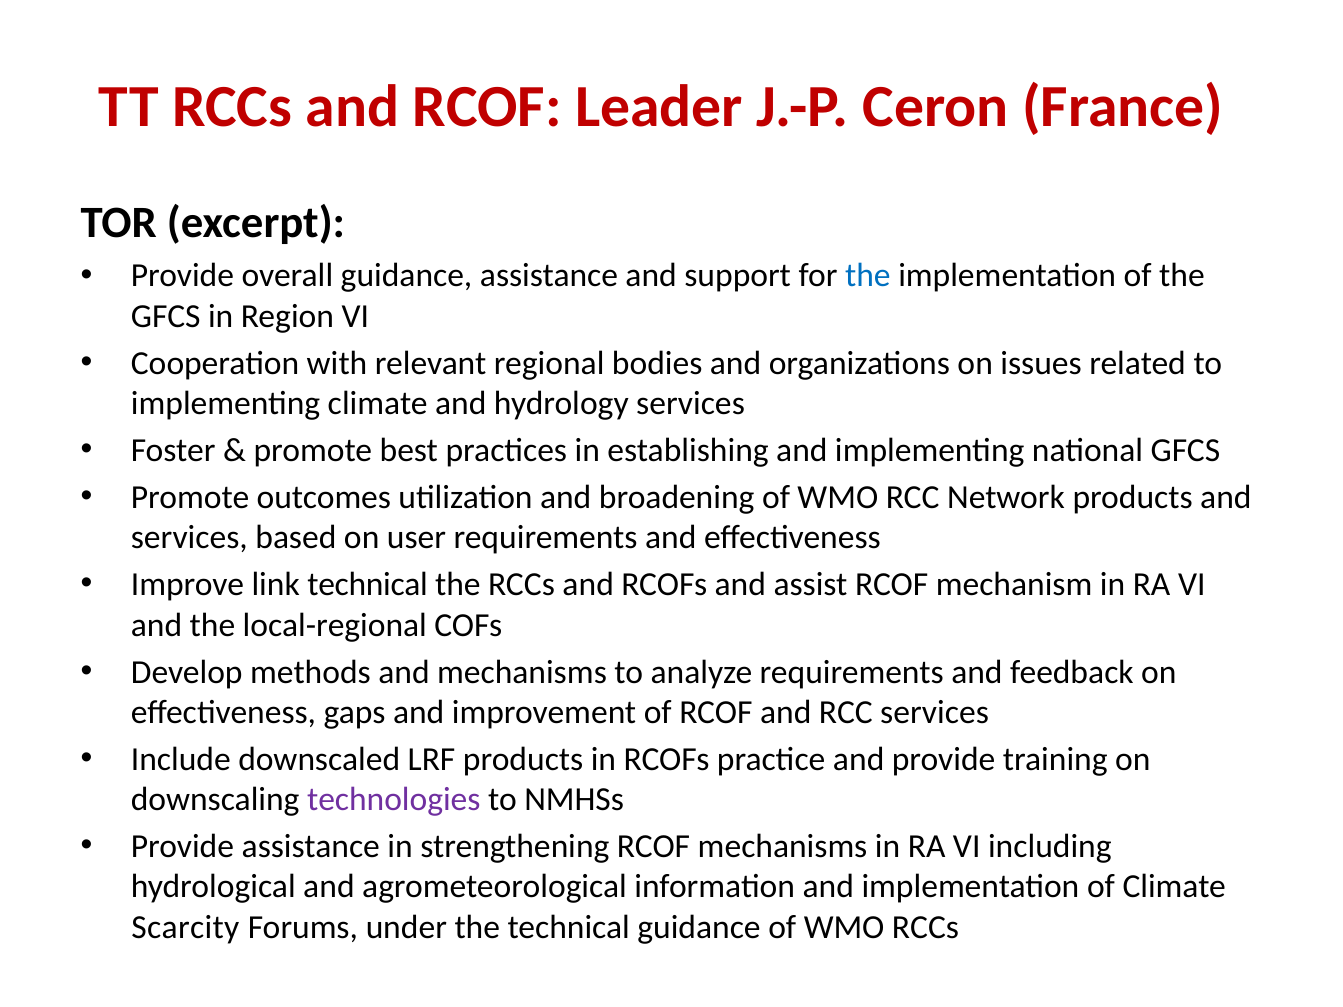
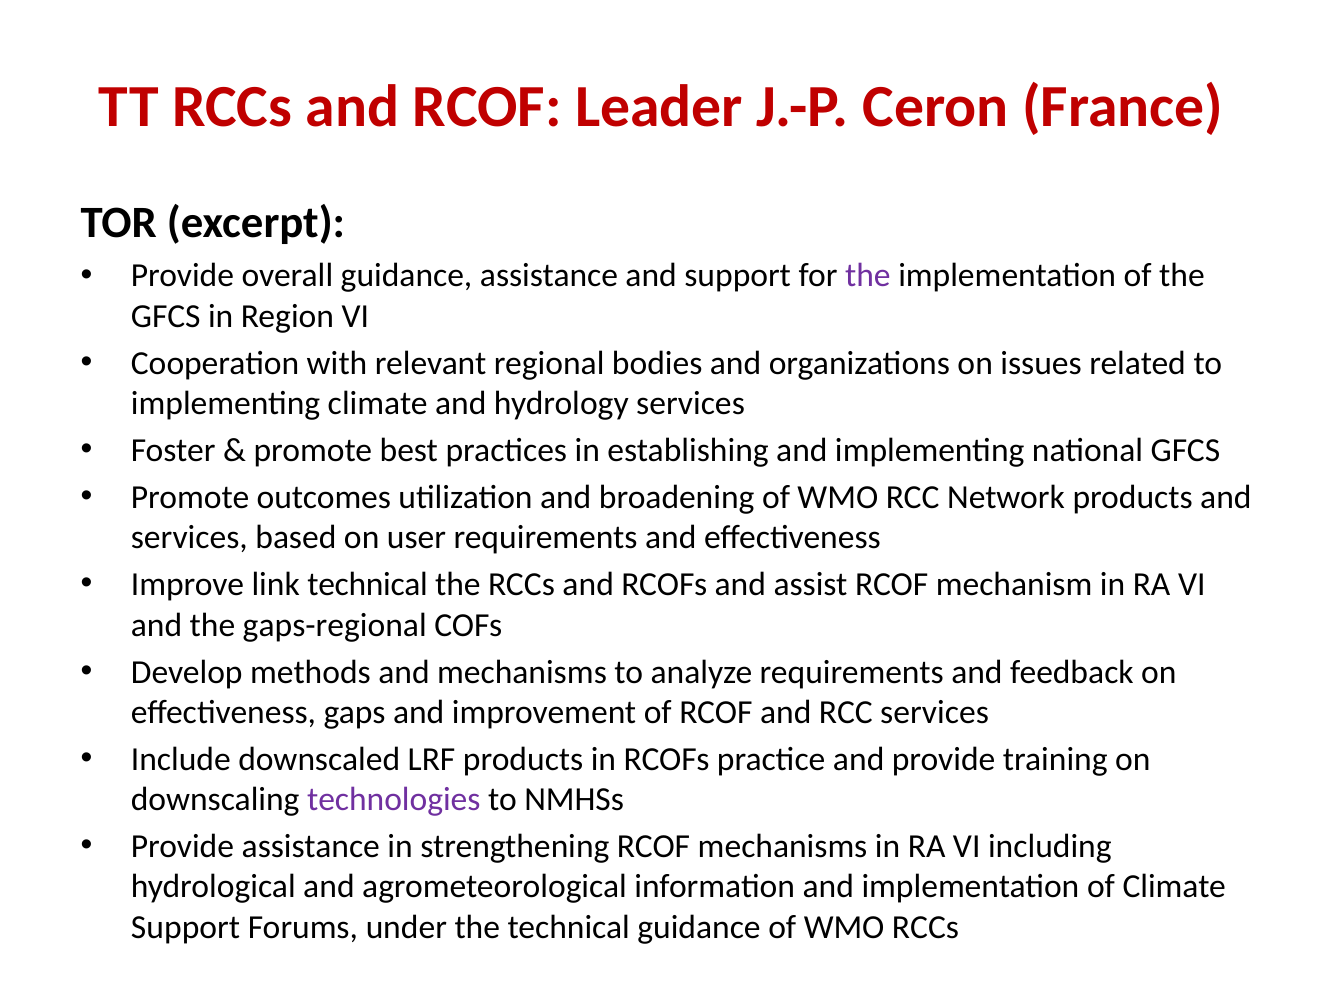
the colour: blue -> purple (868, 276)
local-regional: local-regional -> gaps-regional (335, 625)
Scarcity: Scarcity -> Support (186, 927)
